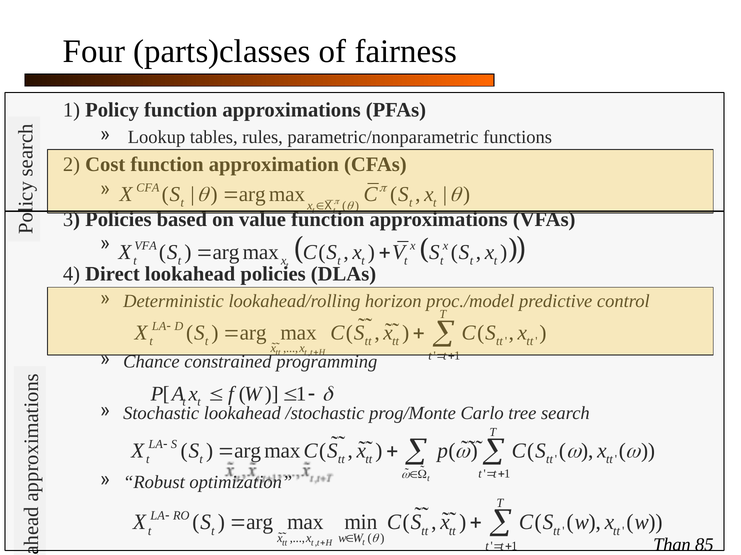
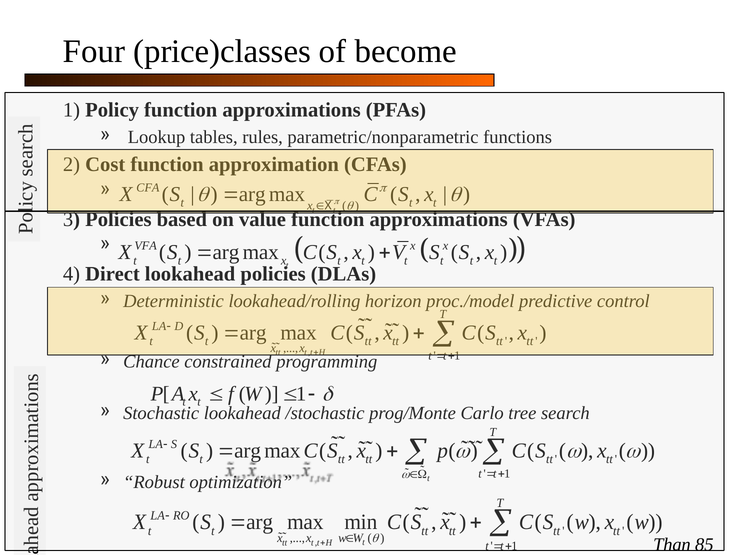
parts)classes: parts)classes -> price)classes (222, 52)
fairness: fairness -> become (406, 52)
